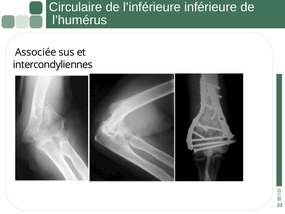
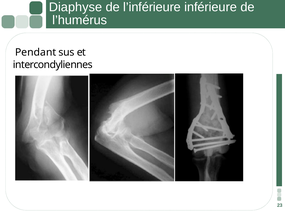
Circulaire: Circulaire -> Diaphyse (76, 7)
Associée: Associée -> Pendant (36, 52)
